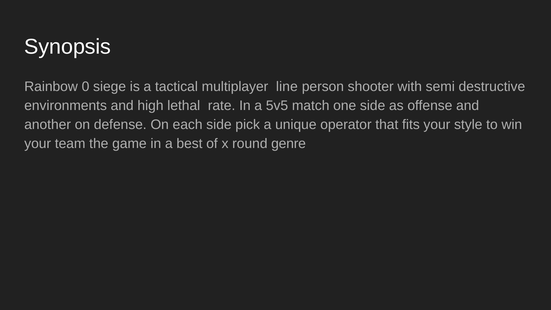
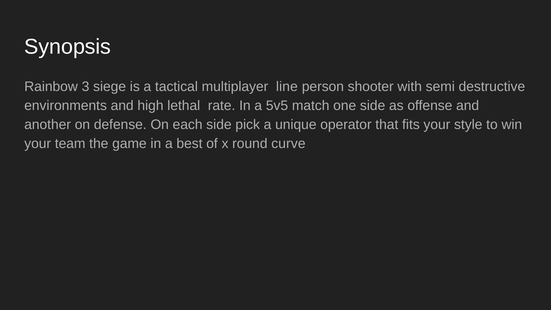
0: 0 -> 3 (85, 87)
genre: genre -> curve (288, 144)
